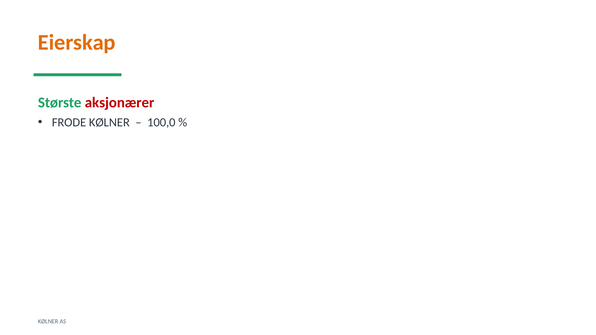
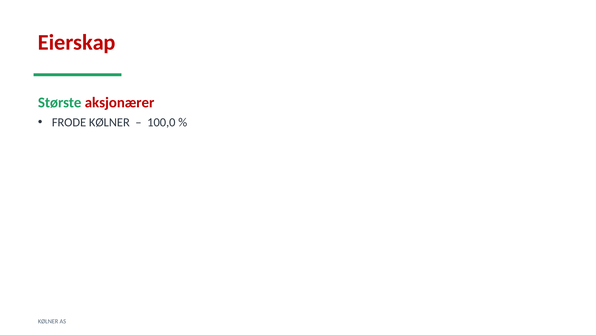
Eierskap colour: orange -> red (77, 43)
